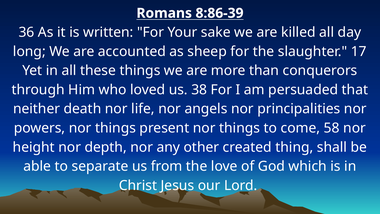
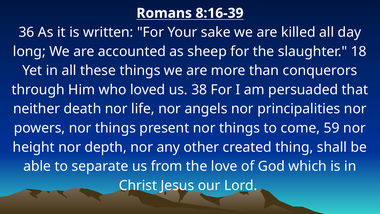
8:86-39: 8:86-39 -> 8:16-39 (220, 13)
17: 17 -> 18 (359, 51)
58: 58 -> 59 (332, 128)
